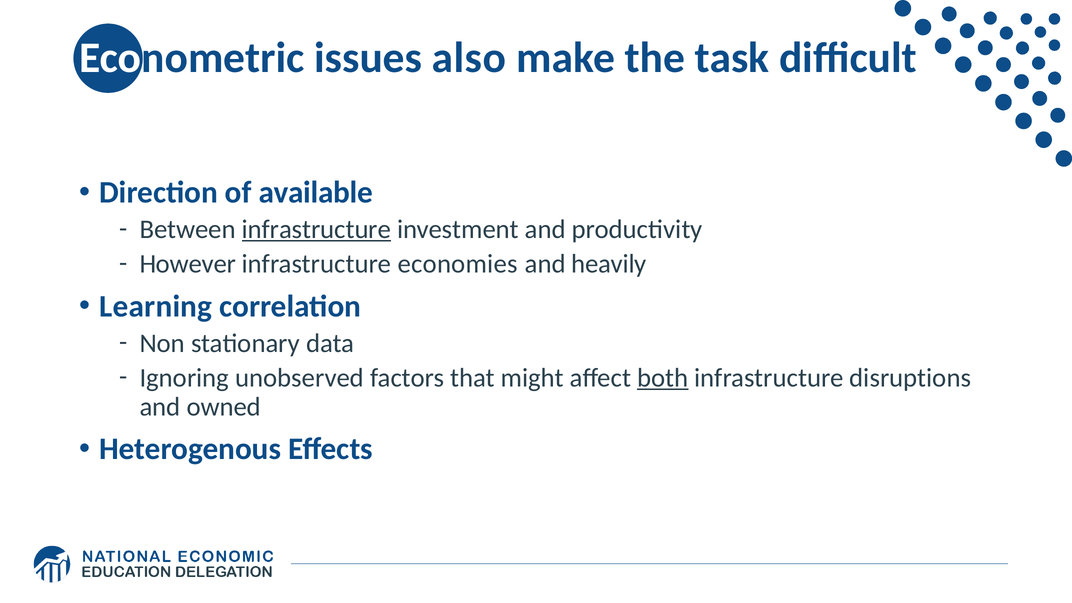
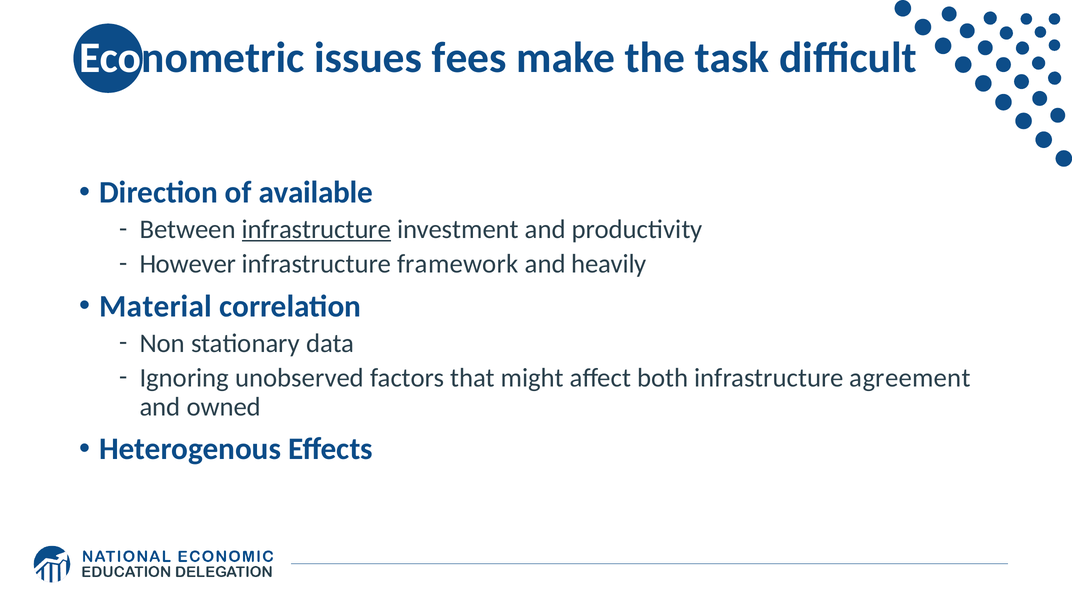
also: also -> fees (469, 58)
economies: economies -> framework (458, 264)
Learning: Learning -> Material (156, 306)
both underline: present -> none (663, 378)
disruptions: disruptions -> agreement (910, 378)
